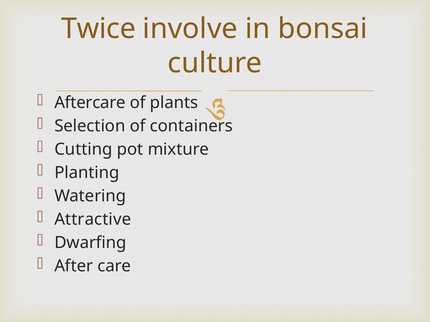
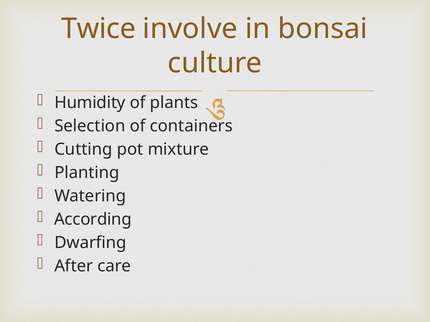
Aftercare: Aftercare -> Humidity (90, 103)
Attractive: Attractive -> According (93, 220)
